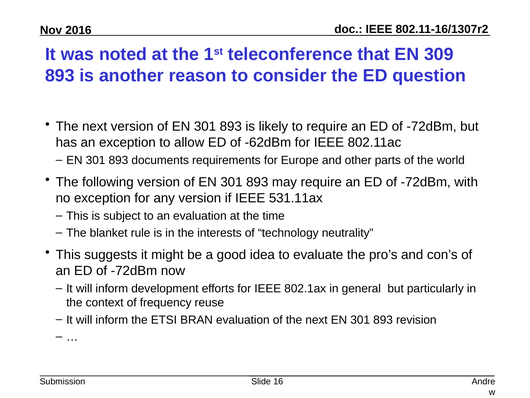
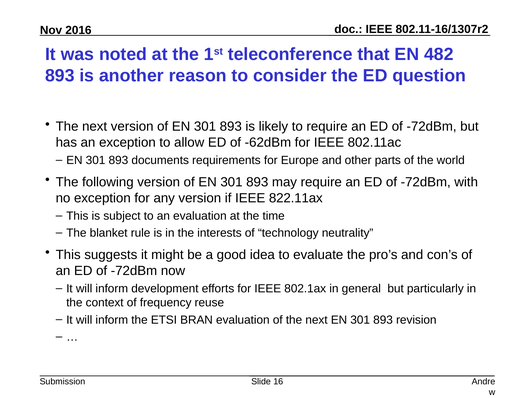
309: 309 -> 482 (439, 54)
531.11ax: 531.11ax -> 822.11ax (296, 198)
